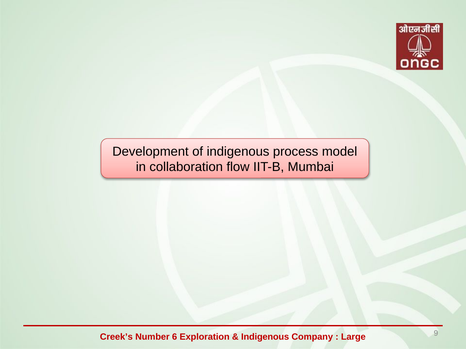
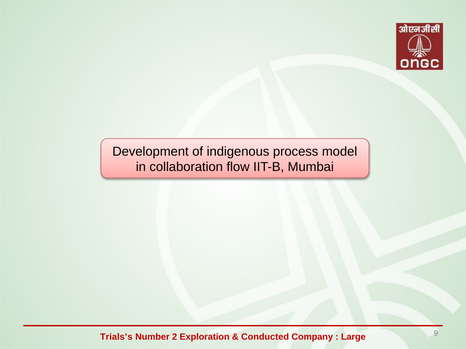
Creek’s: Creek’s -> Trials’s (116, 337)
6: 6 -> 2 (175, 337)
Indigenous: Indigenous -> Conducted (265, 337)
